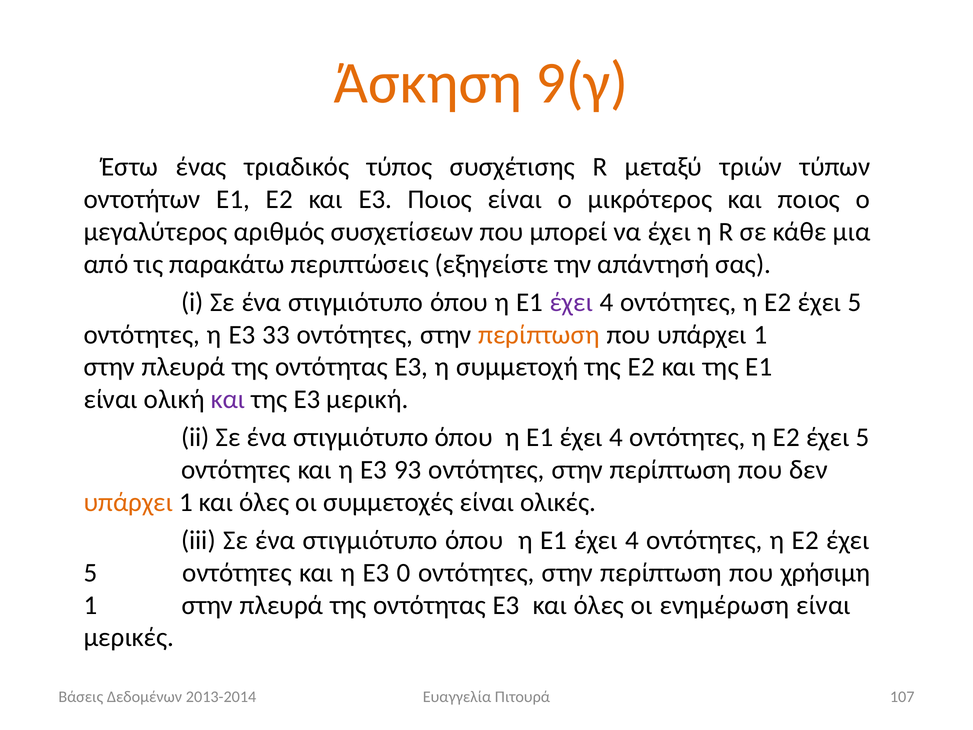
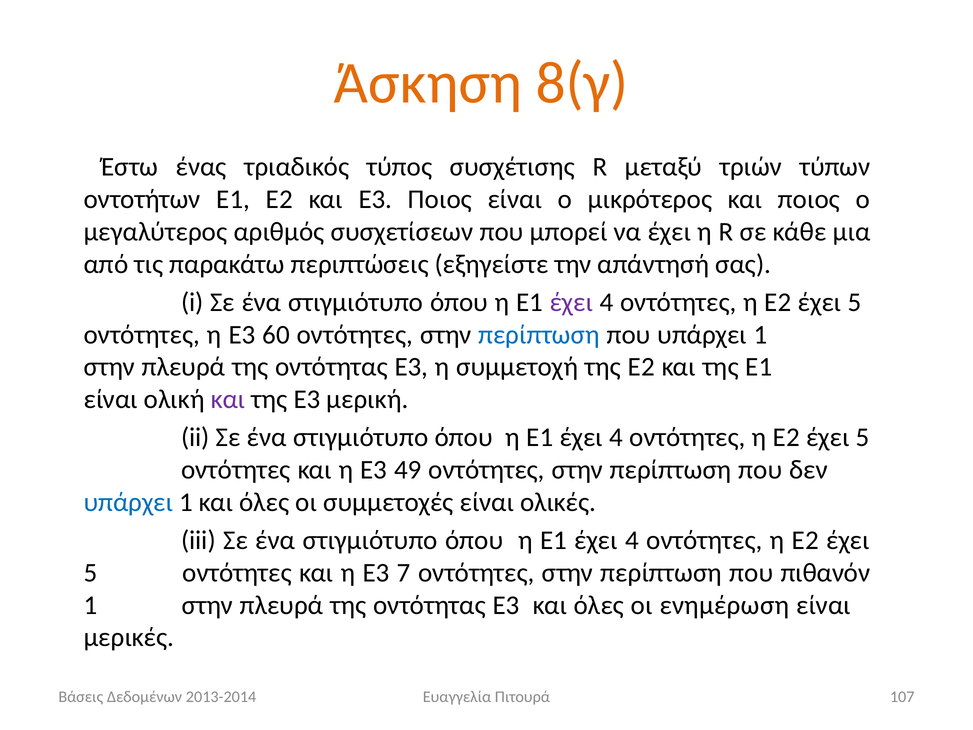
9(γ: 9(γ -> 8(γ (582, 83)
33: 33 -> 60 (276, 334)
περίπτωση colour: orange -> blue (539, 334)
93: 93 -> 49 (408, 470)
υπάρχει colour: orange -> blue (128, 502)
0: 0 -> 7 (404, 572)
χρήσιμη: χρήσιμη -> πιθανόν (825, 572)
